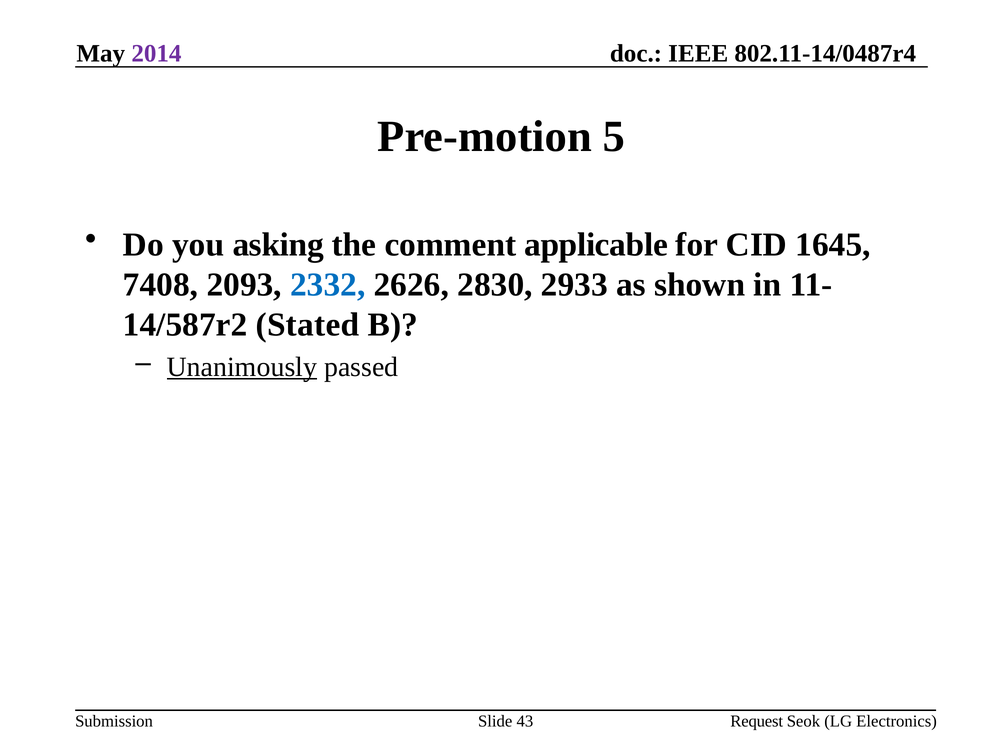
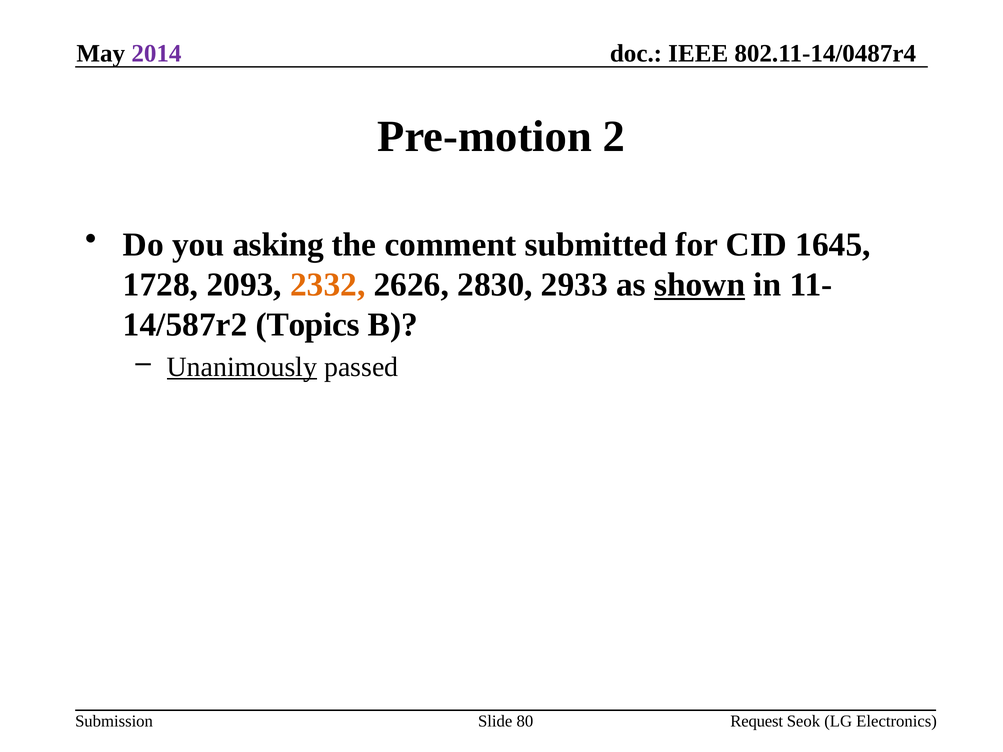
5: 5 -> 2 (614, 137)
applicable: applicable -> submitted (596, 245)
7408: 7408 -> 1728 (161, 285)
2332 colour: blue -> orange (328, 285)
shown underline: none -> present (700, 285)
Stated: Stated -> Topics (308, 325)
43: 43 -> 80 (525, 721)
